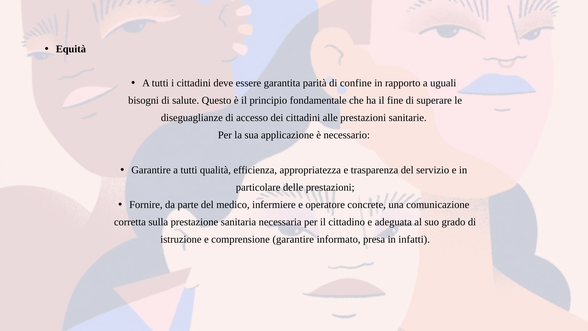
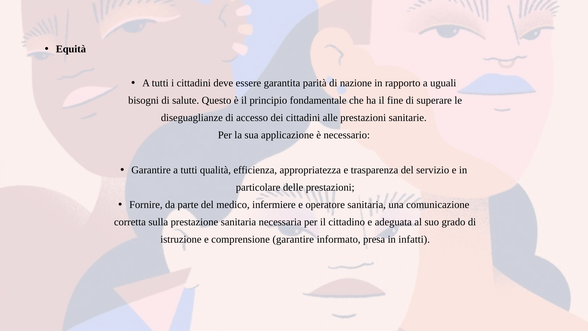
confine: confine -> nazione (356, 83)
operatore concrete: concrete -> sanitaria (367, 205)
